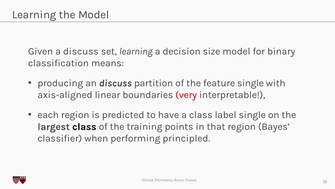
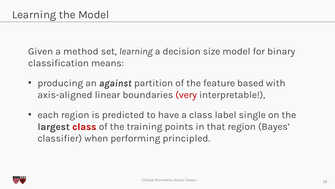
a discuss: discuss -> method (81, 51)
an discuss: discuss -> against (115, 83)
feature single: single -> based (251, 83)
class colour: black -> red (84, 126)
